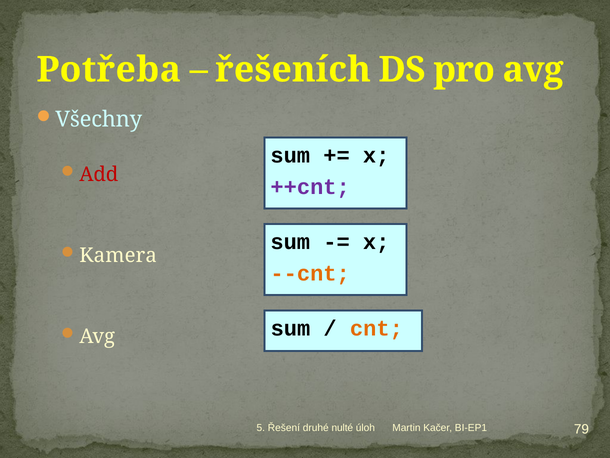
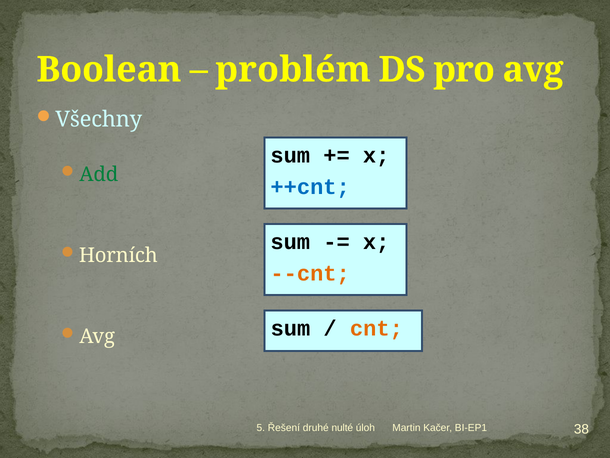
Potřeba: Potřeba -> Boolean (109, 70)
řešeních: řešeních -> problém (293, 70)
Add colour: red -> green (99, 174)
++cnt colour: purple -> blue (310, 187)
Kamera: Kamera -> Horních (118, 255)
79: 79 -> 38 (581, 429)
